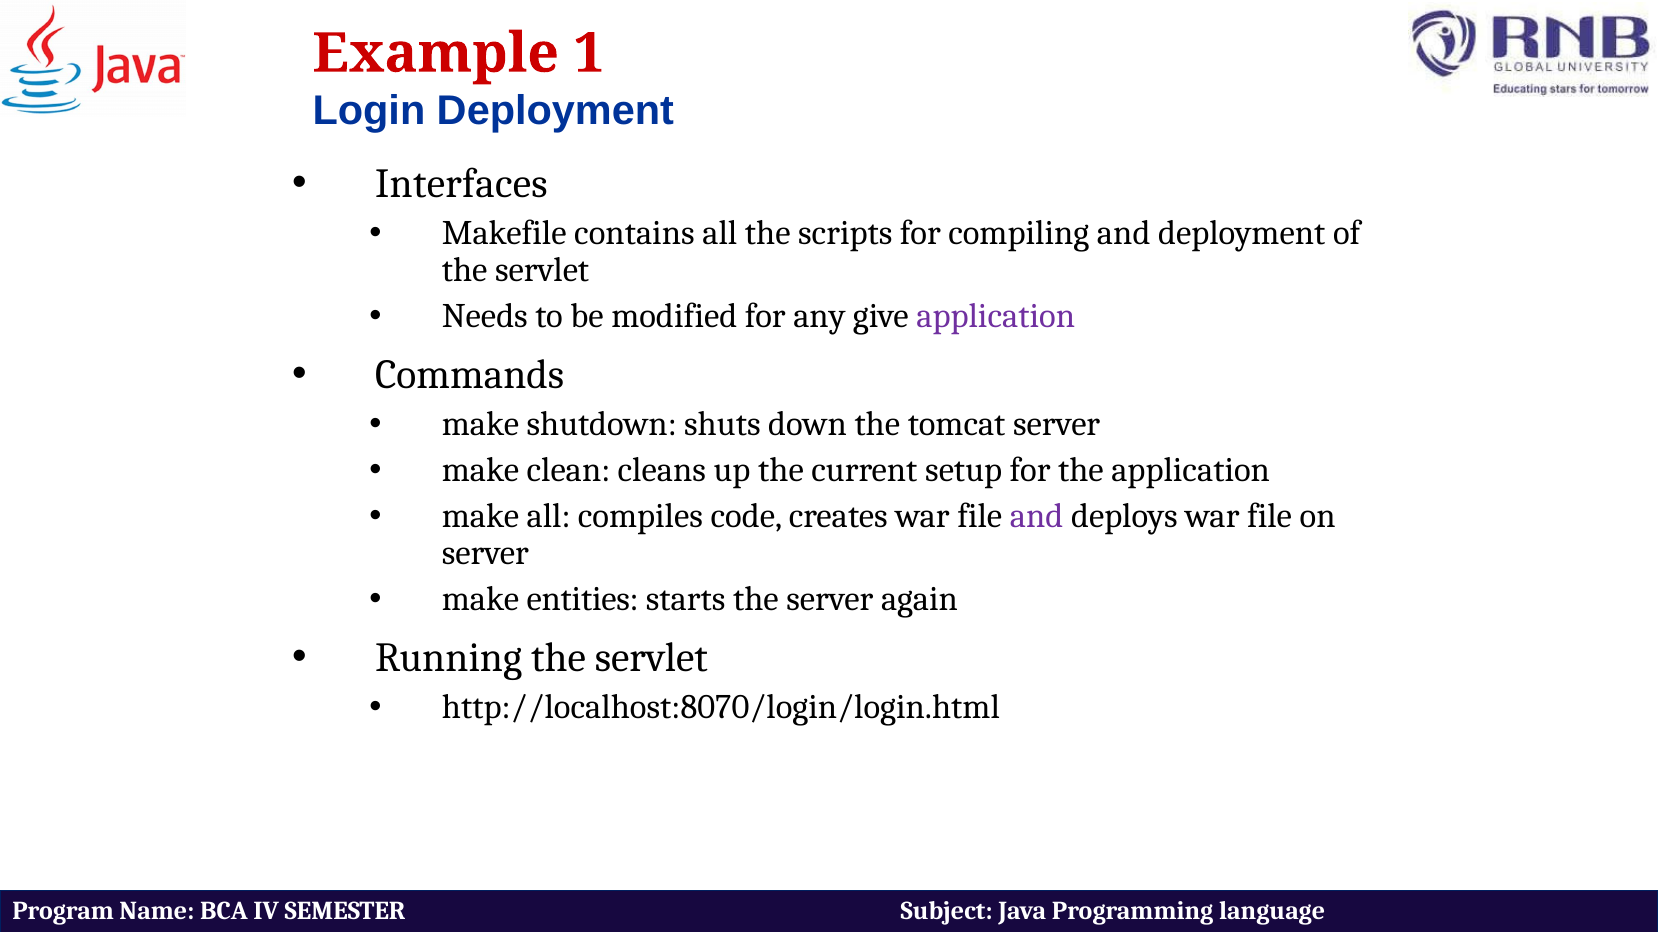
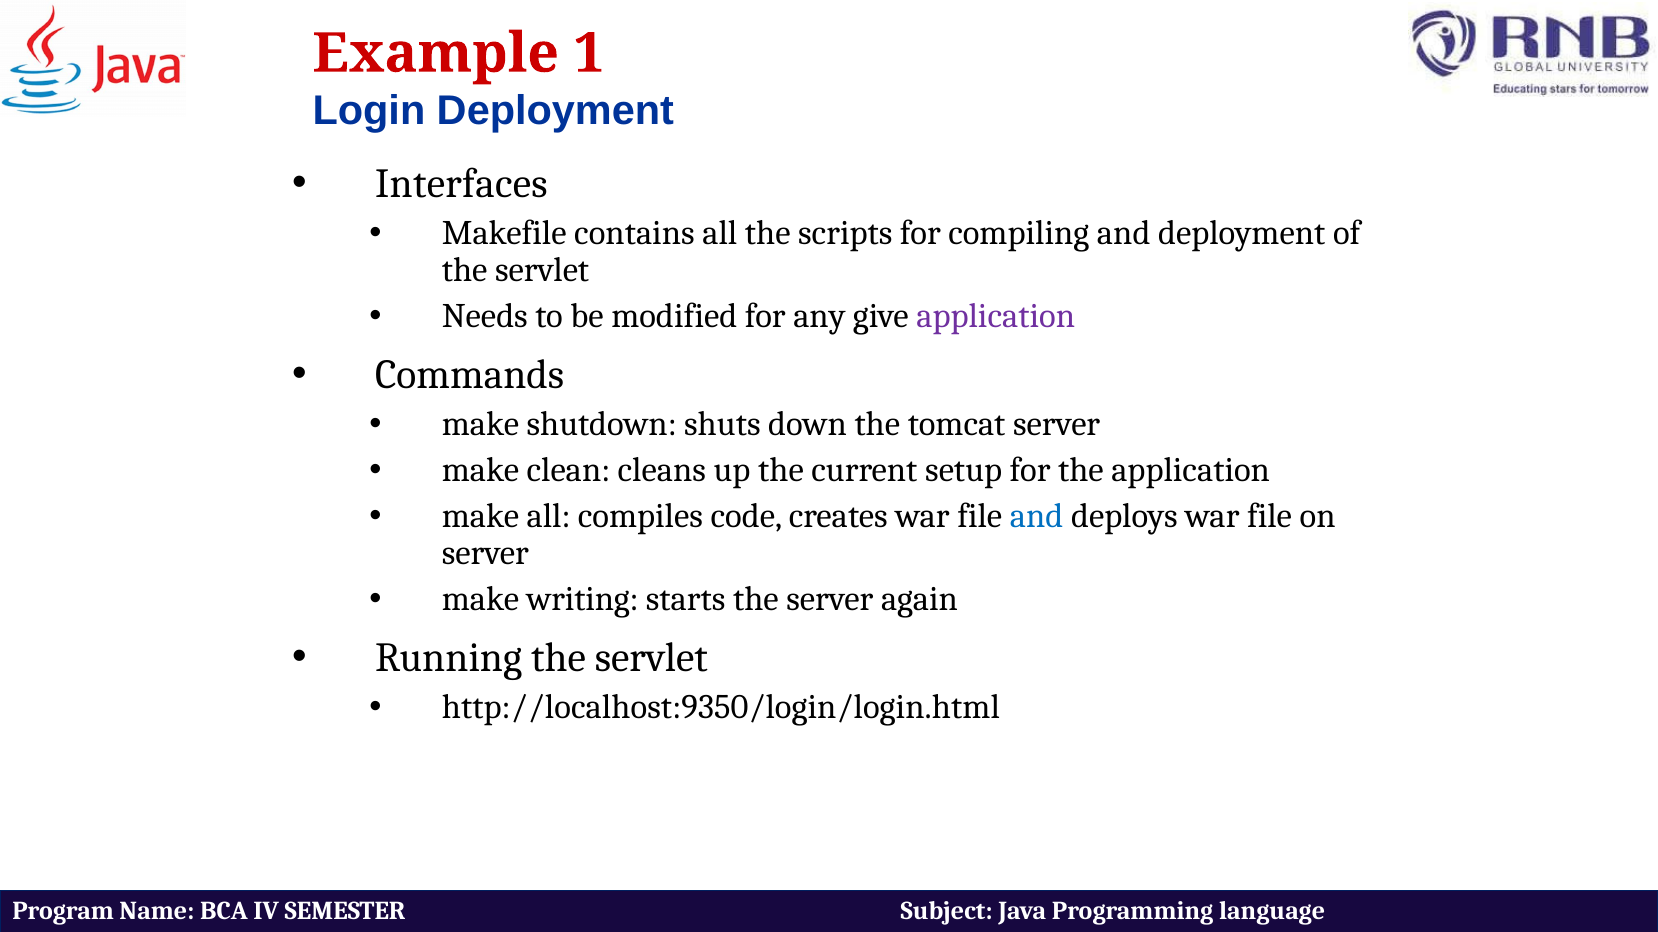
and colour: purple -> blue (1037, 516)
entities: entities -> writing (583, 600)
http://localhost:8070/login/login.html: http://localhost:8070/login/login.html -> http://localhost:9350/login/login.html (721, 708)
